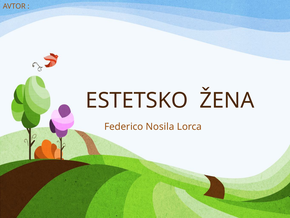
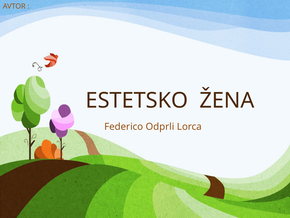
Nosila: Nosila -> Odprli (160, 126)
